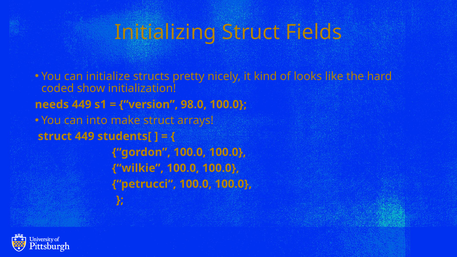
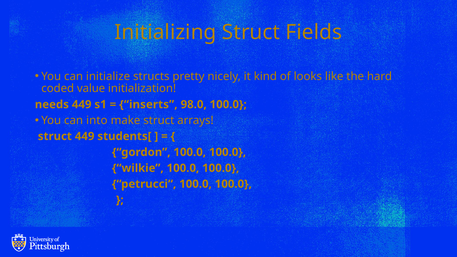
show: show -> value (91, 89)
version: version -> inserts (148, 104)
